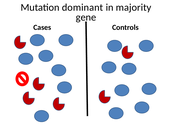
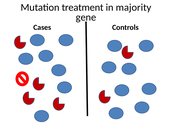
dominant: dominant -> treatment (83, 7)
